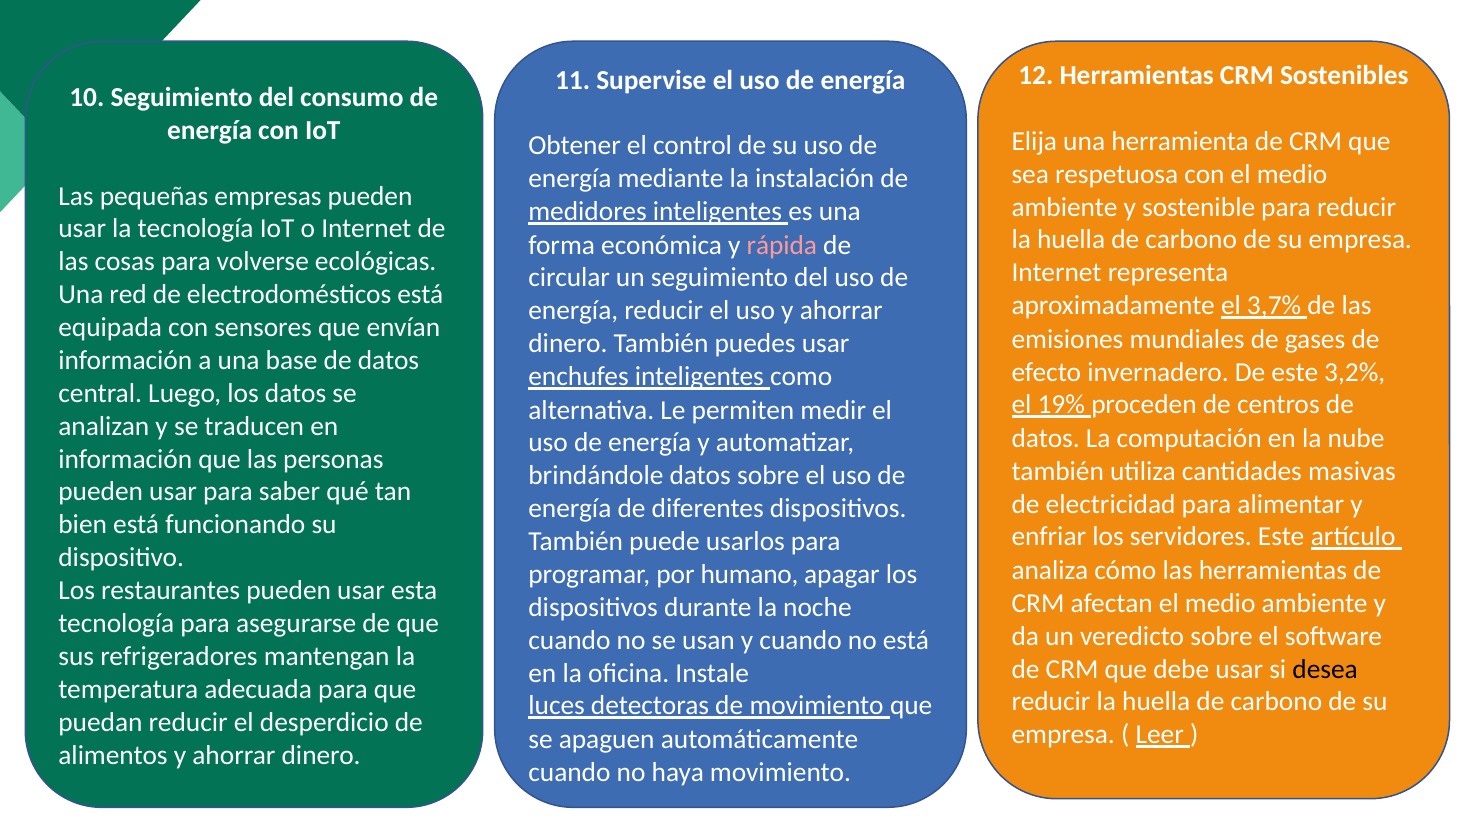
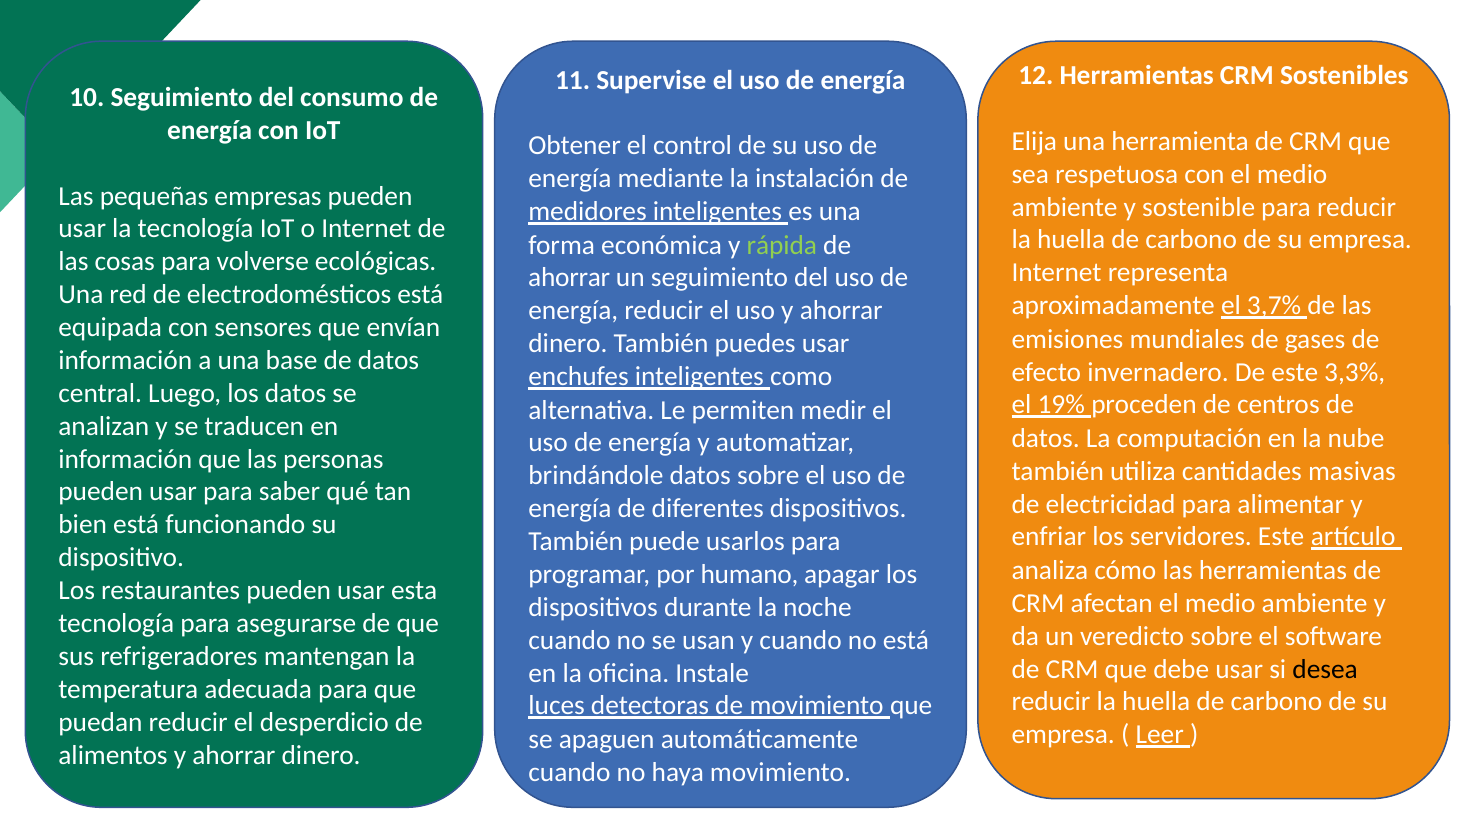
rápida colour: pink -> light green (782, 245)
circular: circular -> ahorrar (569, 278)
3,2%: 3,2% -> 3,3% (1355, 372)
